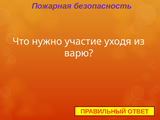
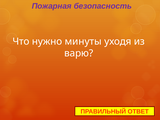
участие: участие -> минуты (83, 42)
